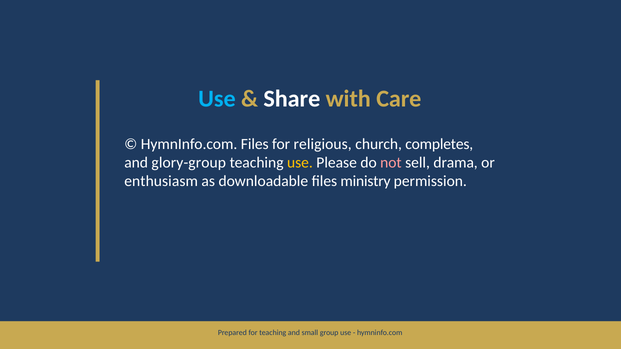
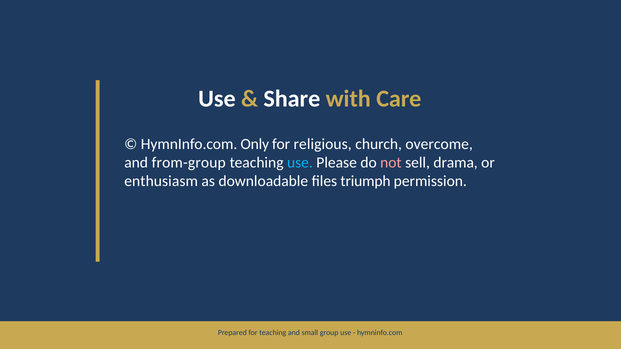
Use colour: light blue -> white (217, 99)
HymnInfo.com Files: Files -> Only (255, 144)
completes: completes -> overcome (439, 144)
glory-group: glory-group -> from-group (189, 163)
use colour: yellow -> light blue (300, 163)
ministry: ministry -> triumph (366, 182)
